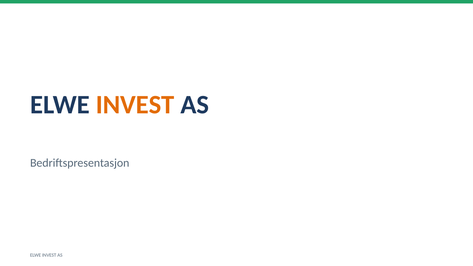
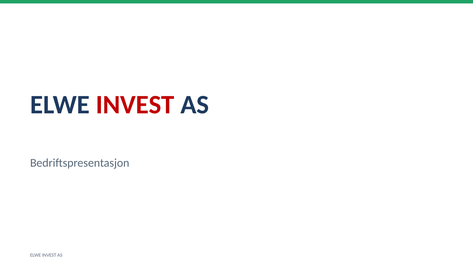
INVEST colour: orange -> red (135, 105)
